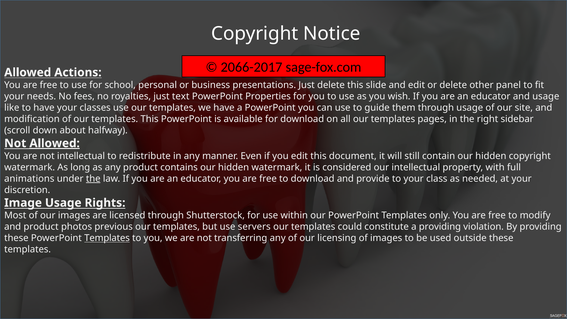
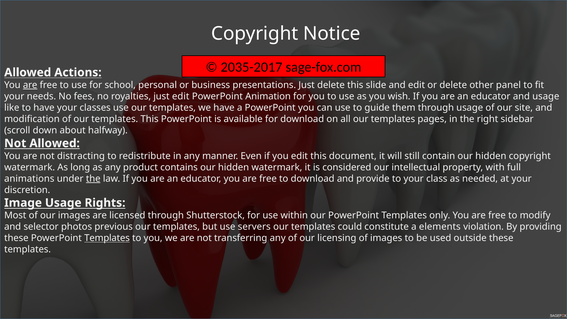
2066-2017: 2066-2017 -> 2035-2017 (251, 67)
are underline: none -> present (30, 85)
just text: text -> edit (181, 96)
Properties: Properties -> Animation (268, 96)
Allowed underline: present -> none (55, 143)
not intellectual: intellectual -> distracting (81, 156)
and product: product -> selector (41, 227)
a providing: providing -> elements (440, 227)
